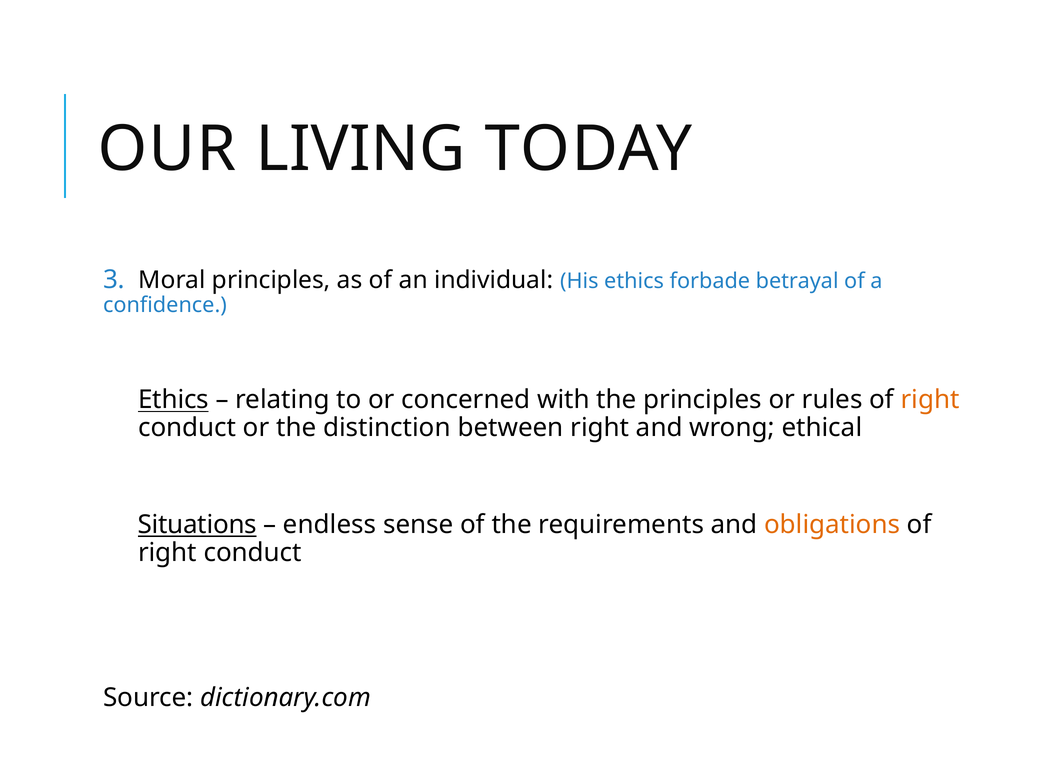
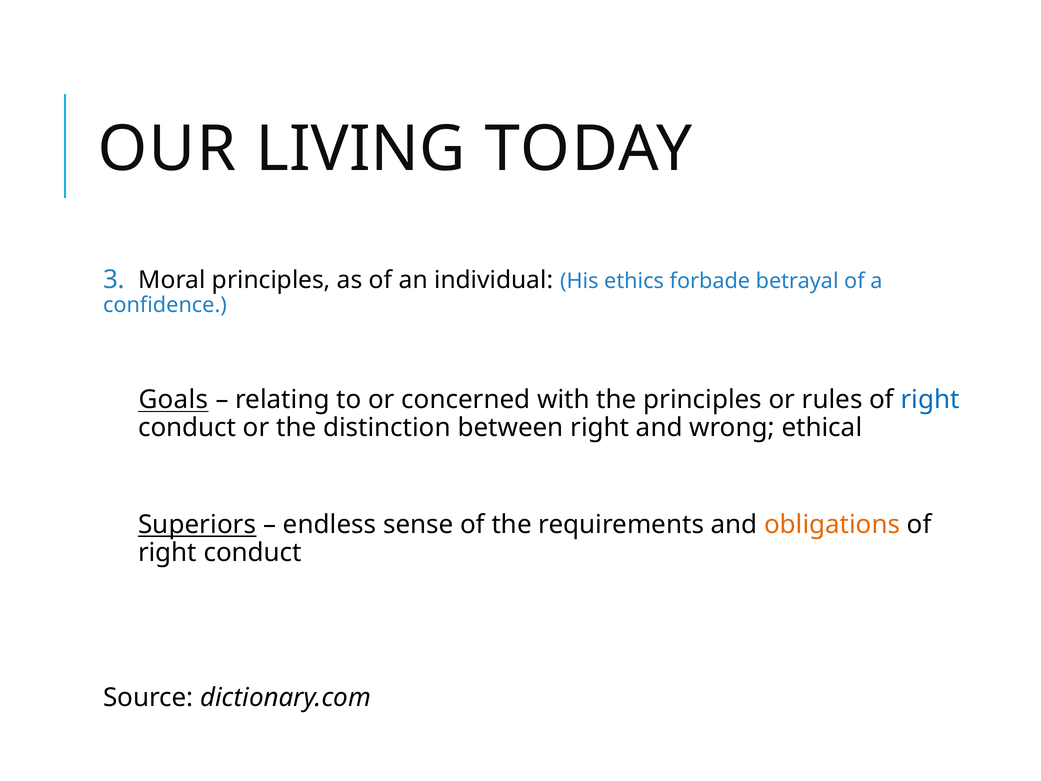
Ethics: Ethics -> Goals (173, 399)
right colour: orange -> blue (930, 399)
Situations: Situations -> Superiors (197, 524)
